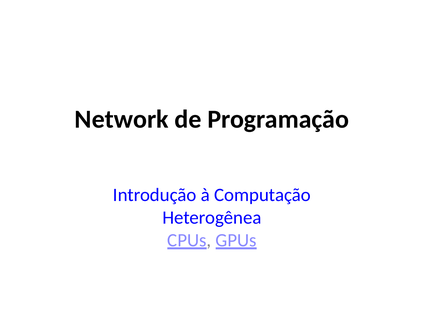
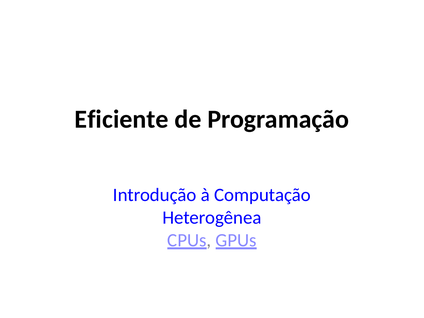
Network: Network -> Eficiente (122, 119)
